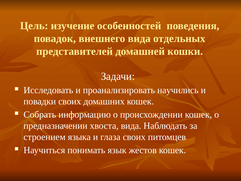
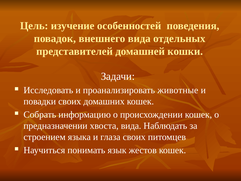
научились: научились -> животные (178, 90)
